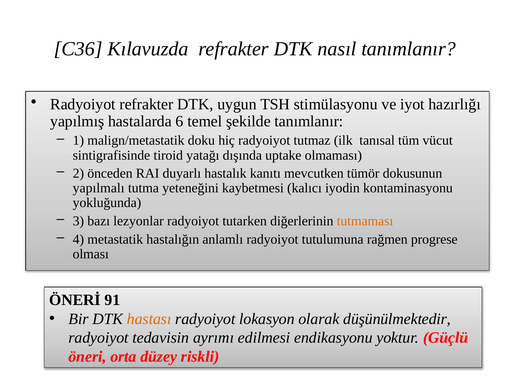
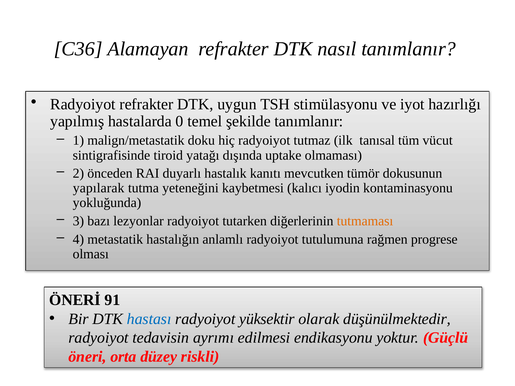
Kılavuzda: Kılavuzda -> Alamayan (148, 49)
6: 6 -> 0 (180, 121)
yapılmalı: yapılmalı -> yapılarak (99, 188)
hastası colour: orange -> blue (149, 319)
lokasyon: lokasyon -> yüksektir (267, 319)
